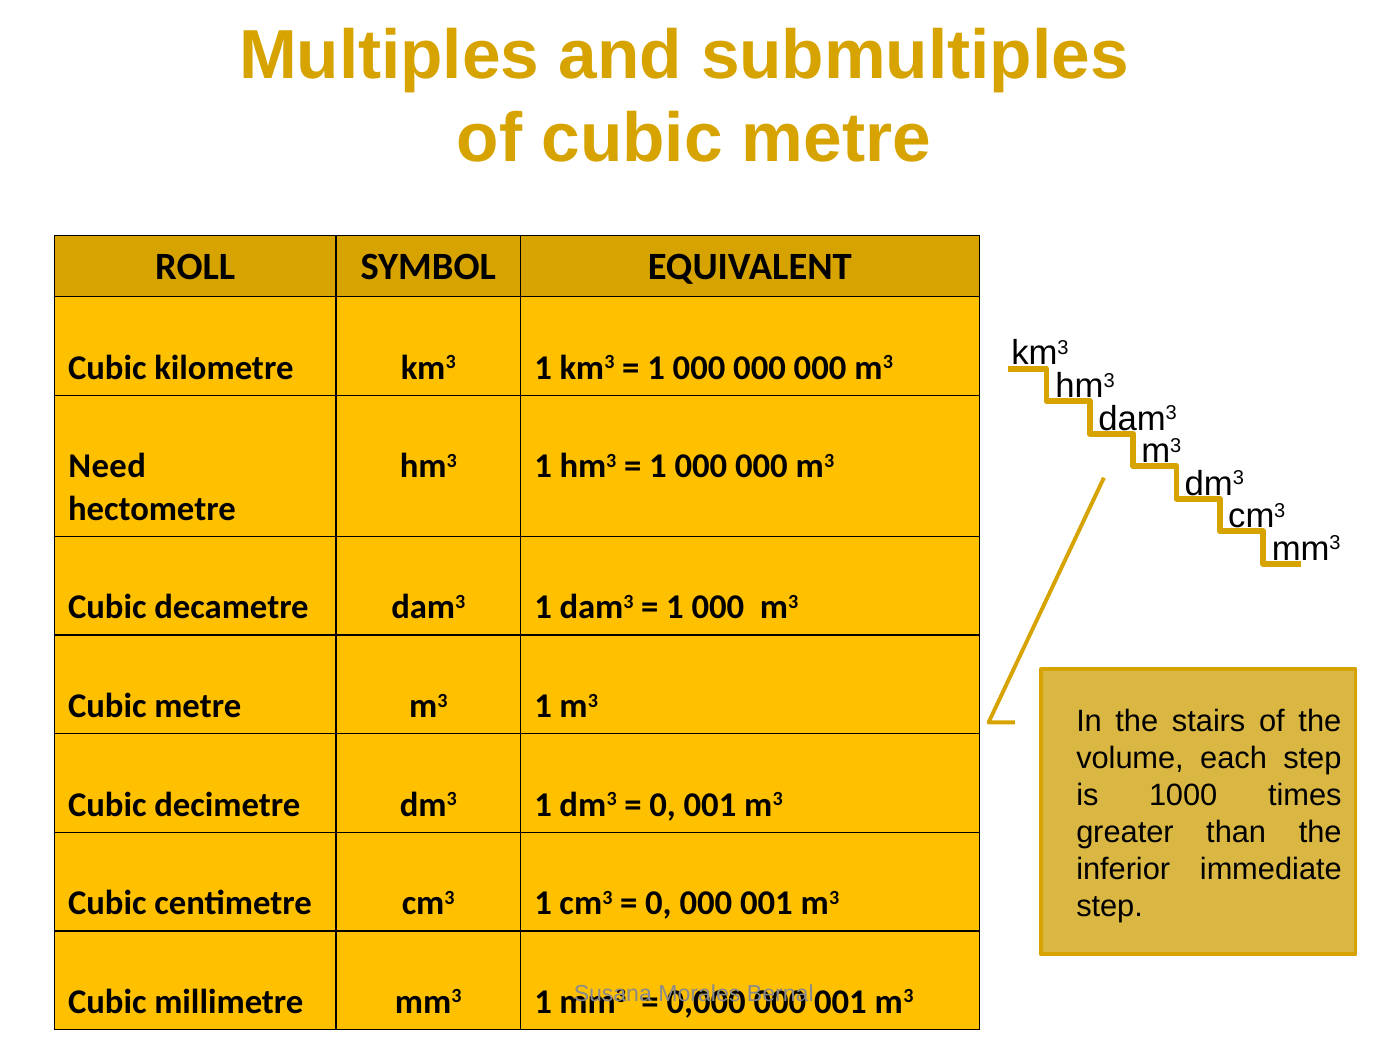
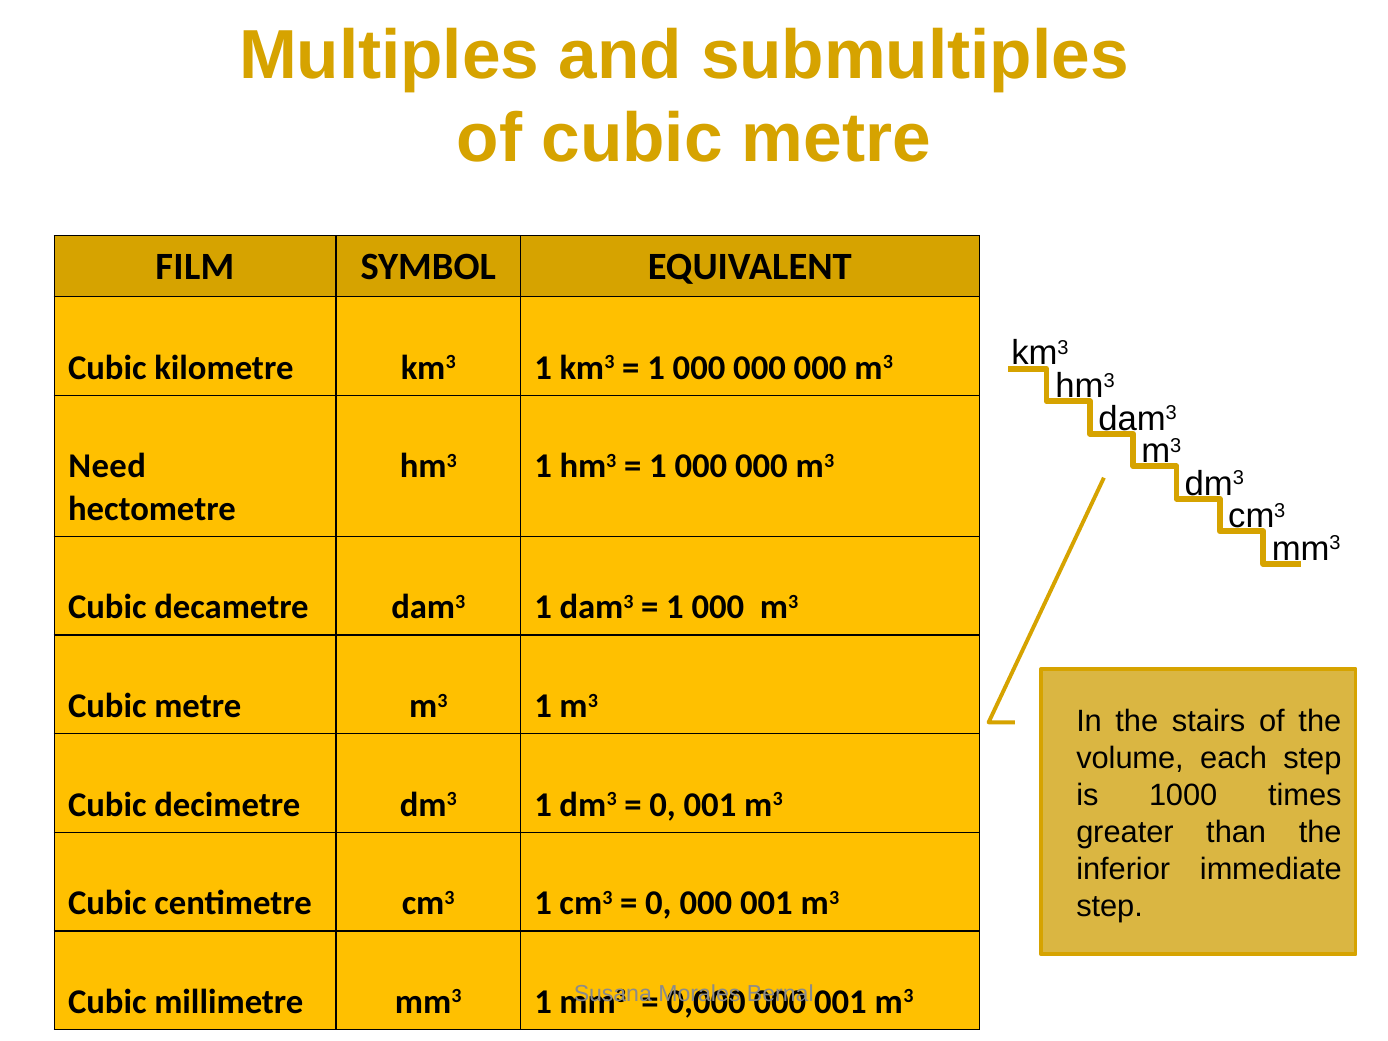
ROLL: ROLL -> FILM (195, 267)
